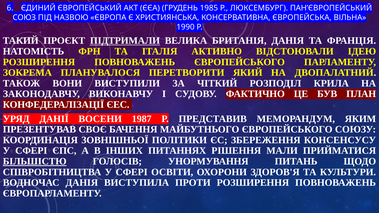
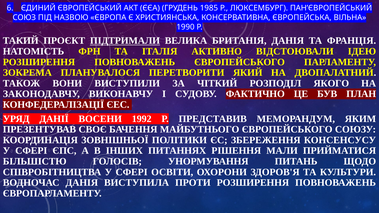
КРИЛА: КРИЛА -> ЯКОГО (331, 83)
1987: 1987 -> 1992 (142, 119)
БІЛЬШІСТЮ underline: present -> none (35, 162)
